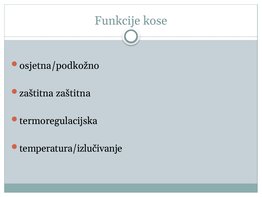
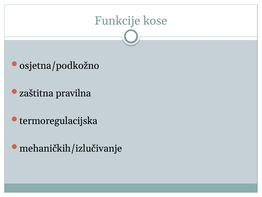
zaštitna zaštitna: zaštitna -> pravilna (73, 93)
temperatura/izlučivanje: temperatura/izlučivanje -> mehaničkih/izlučivanje (71, 148)
